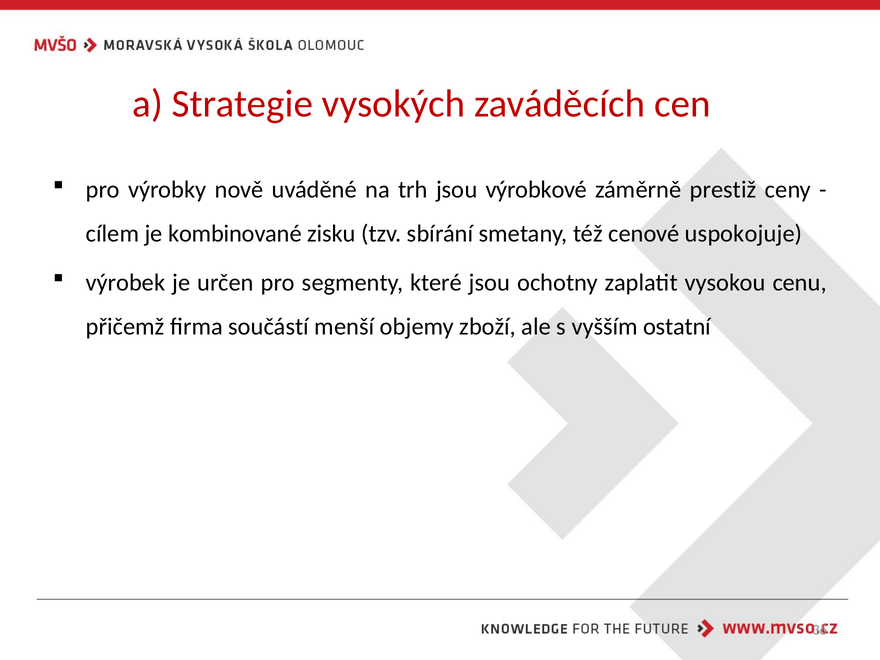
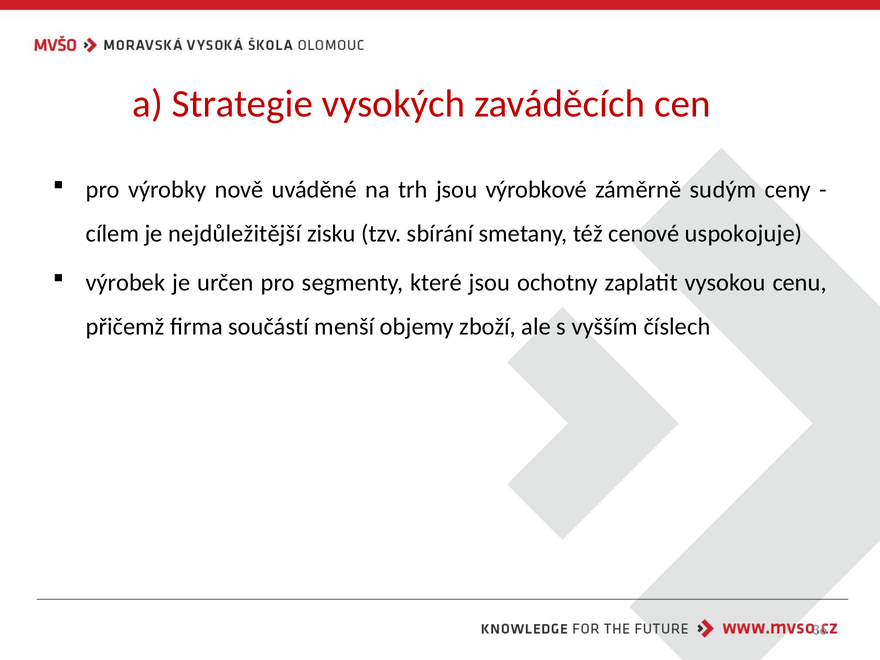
prestiž: prestiž -> sudým (723, 190)
kombinované: kombinované -> nejdůležitější (235, 234)
ostatní: ostatní -> číslech (677, 327)
